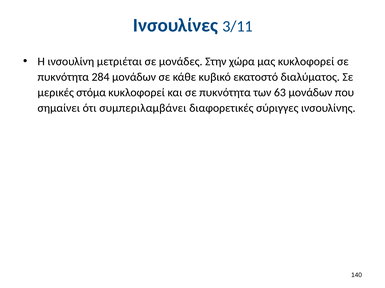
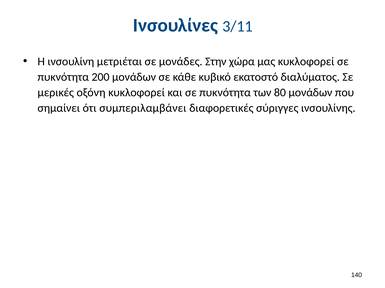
284: 284 -> 200 (101, 77)
στόμα: στόμα -> οξόνη (91, 93)
63: 63 -> 80 (280, 93)
